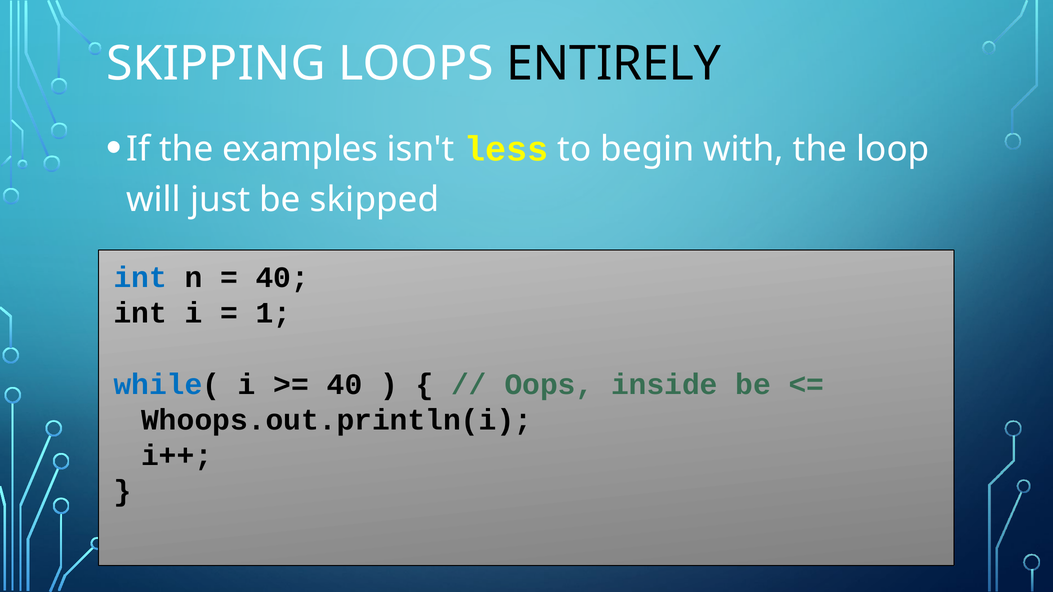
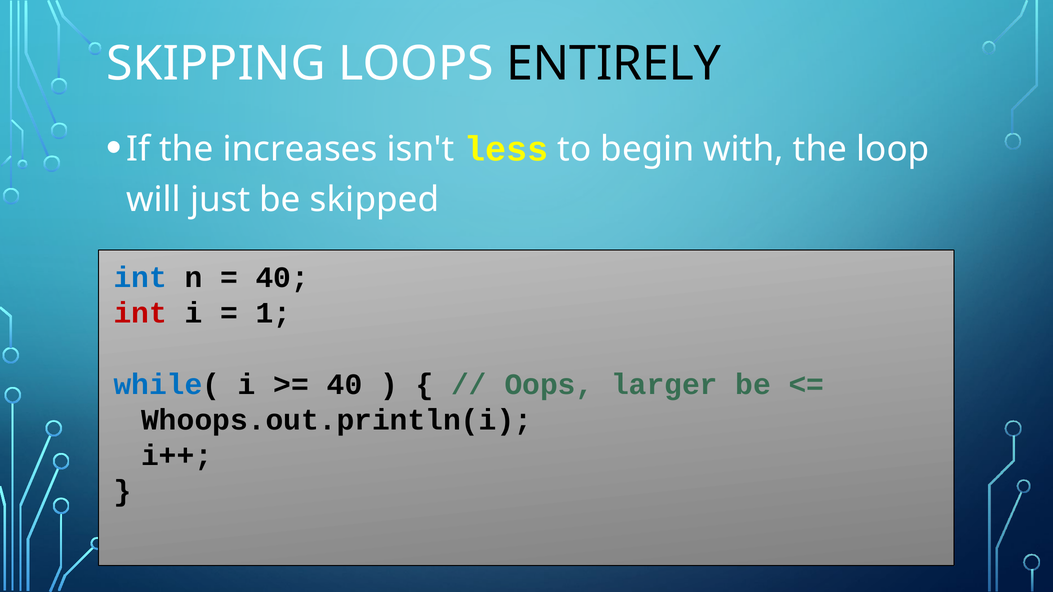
examples: examples -> increases (300, 149)
int colour: black -> red (140, 313)
inside: inside -> larger (664, 385)
